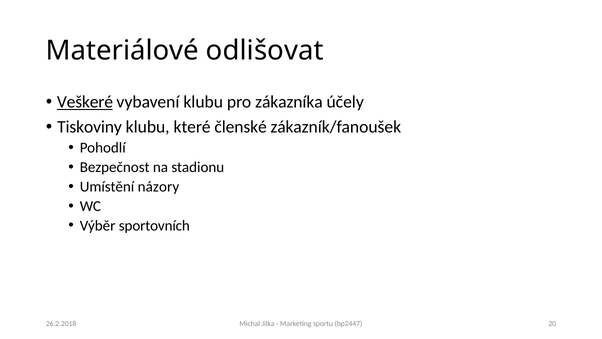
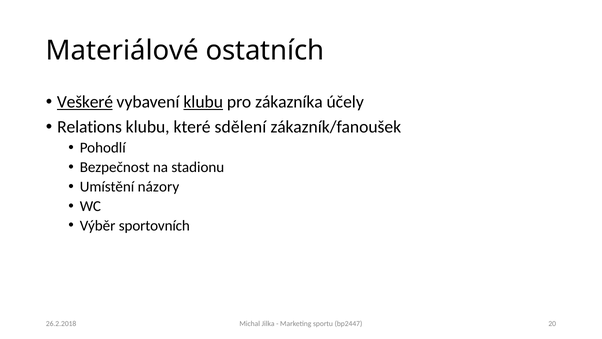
odlišovat: odlišovat -> ostatních (265, 51)
klubu underline: none -> present (203, 102)
Tiskoviny: Tiskoviny -> Relations (90, 127)
členské: členské -> sdělení (240, 127)
